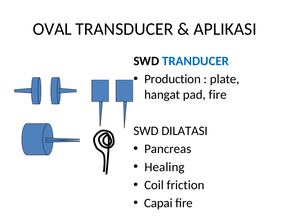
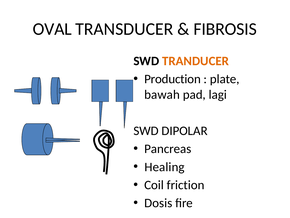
APLIKASI: APLIKASI -> FIBROSIS (225, 29)
TRANDUCER colour: blue -> orange (196, 61)
hangat: hangat -> bawah (162, 94)
pad fire: fire -> lagi (218, 94)
DILATASI: DILATASI -> DIPOLAR (185, 130)
Capai: Capai -> Dosis (158, 203)
